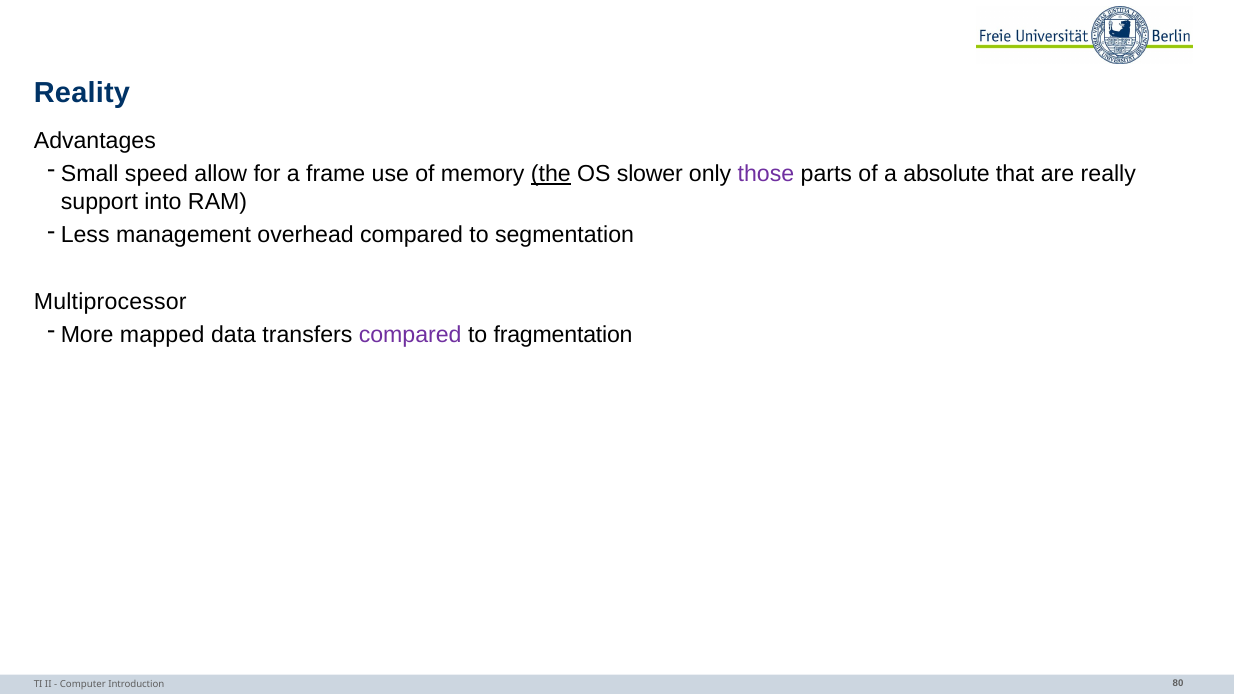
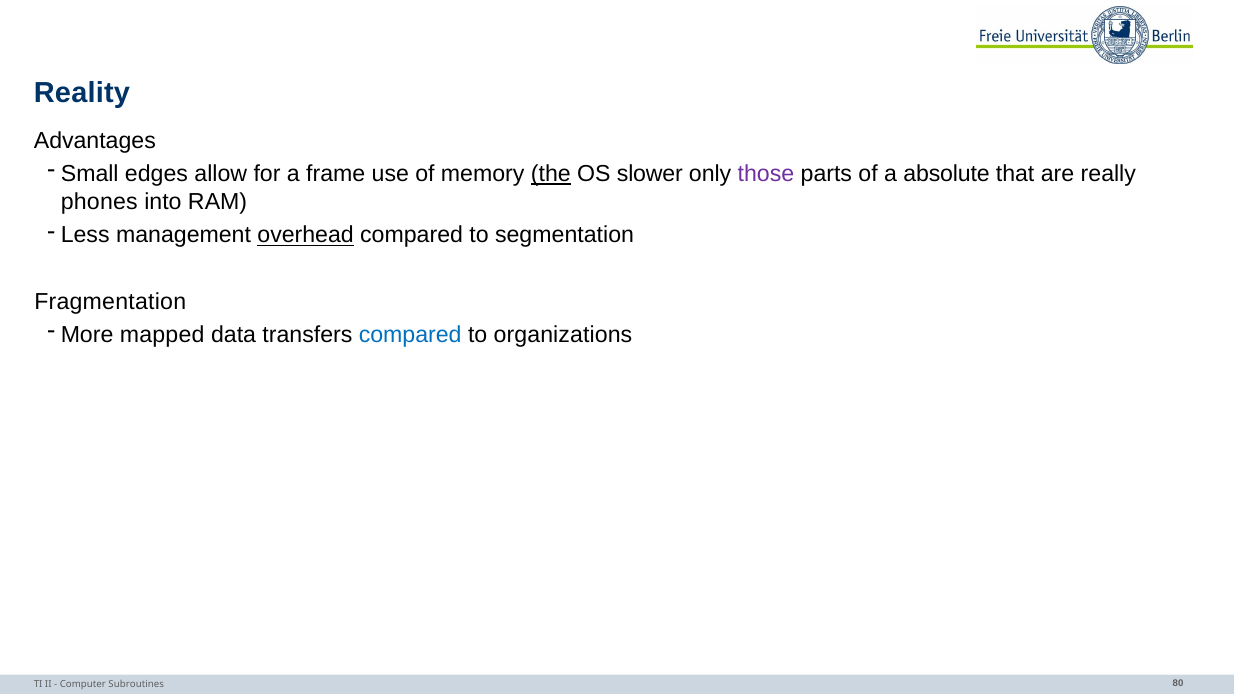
speed: speed -> edges (156, 174)
support: support -> phones (99, 202)
overhead underline: none -> present (306, 235)
Multiprocessor: Multiprocessor -> Fragmentation (110, 302)
compared colour: purple -> blue (410, 335)
fragmentation: fragmentation -> organizations (563, 335)
Introduction: Introduction -> Subroutines (136, 685)
